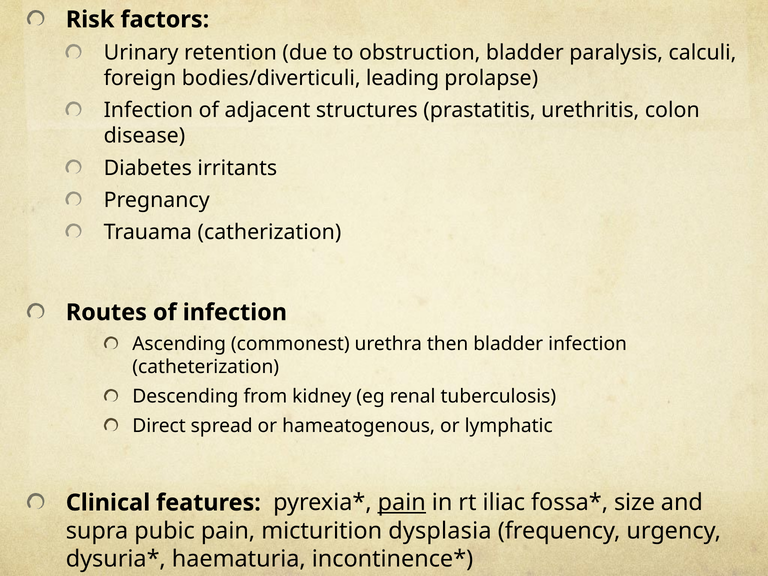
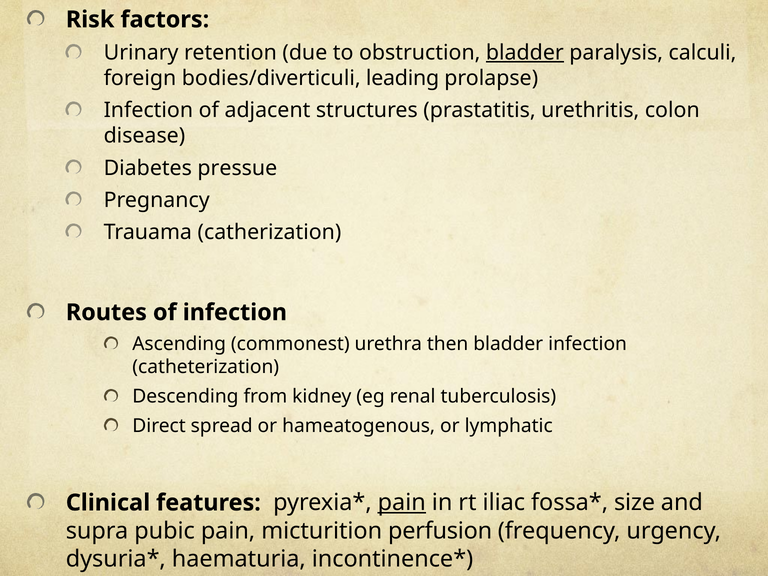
bladder underline: none -> present (525, 53)
irritants: irritants -> pressue (237, 168)
dysplasia: dysplasia -> perfusion (440, 531)
